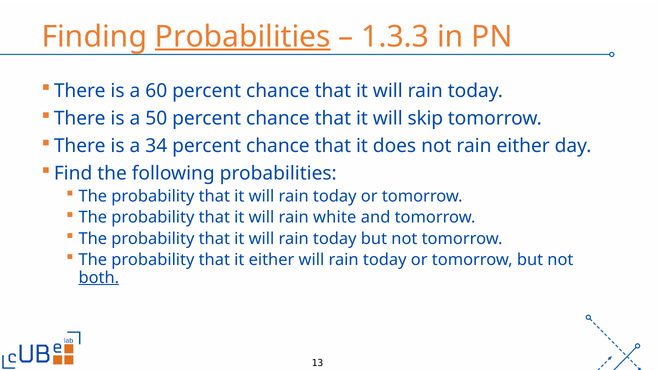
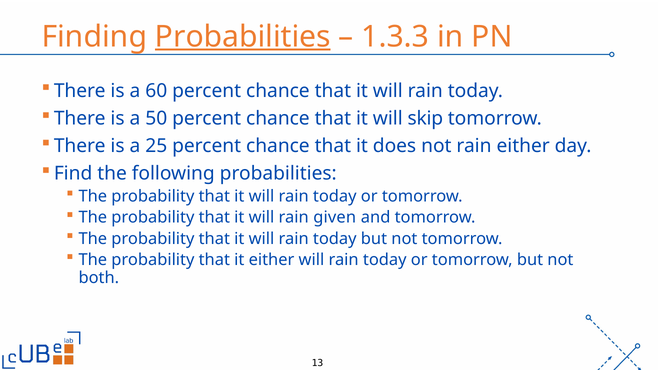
34: 34 -> 25 (156, 146)
white: white -> given (335, 218)
both underline: present -> none (99, 278)
